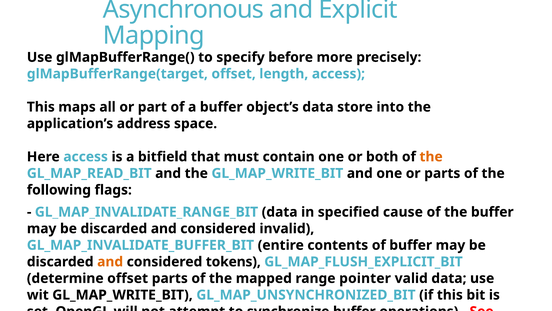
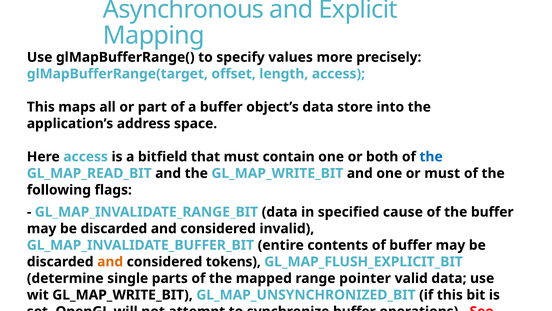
before: before -> values (291, 57)
the colour: orange -> blue (431, 157)
or parts: parts -> must (442, 173)
determine offset: offset -> single (128, 278)
